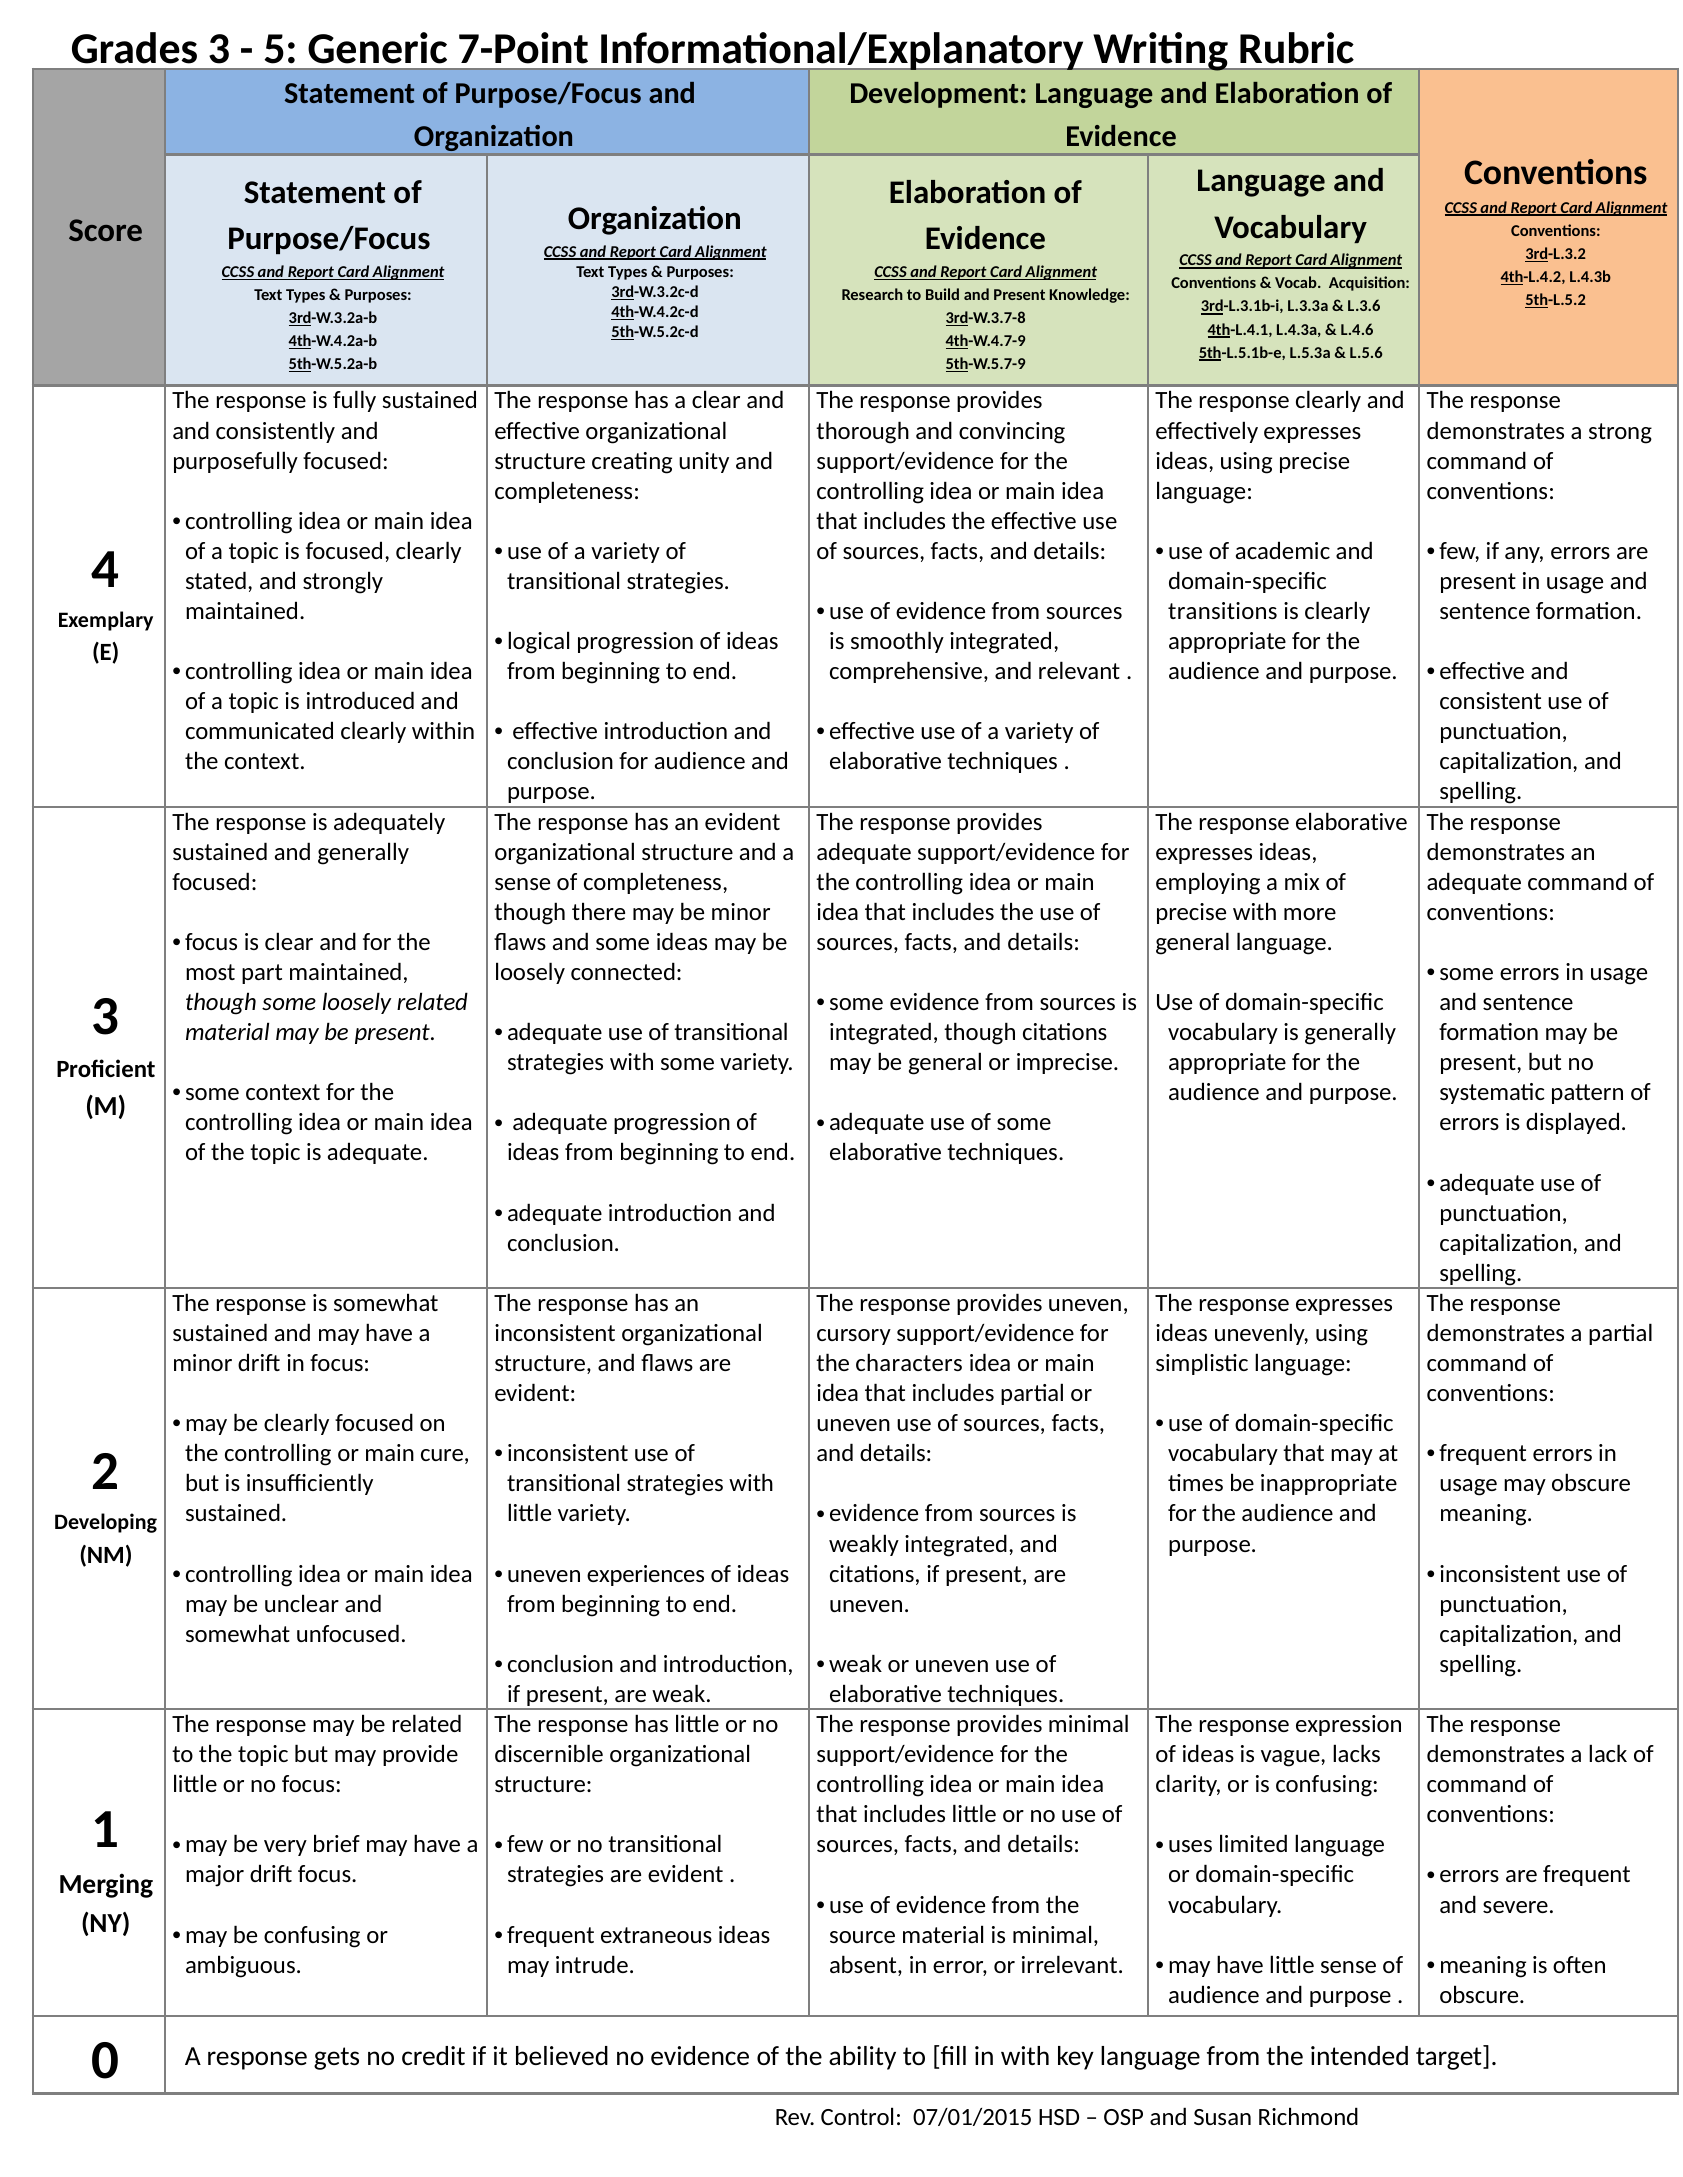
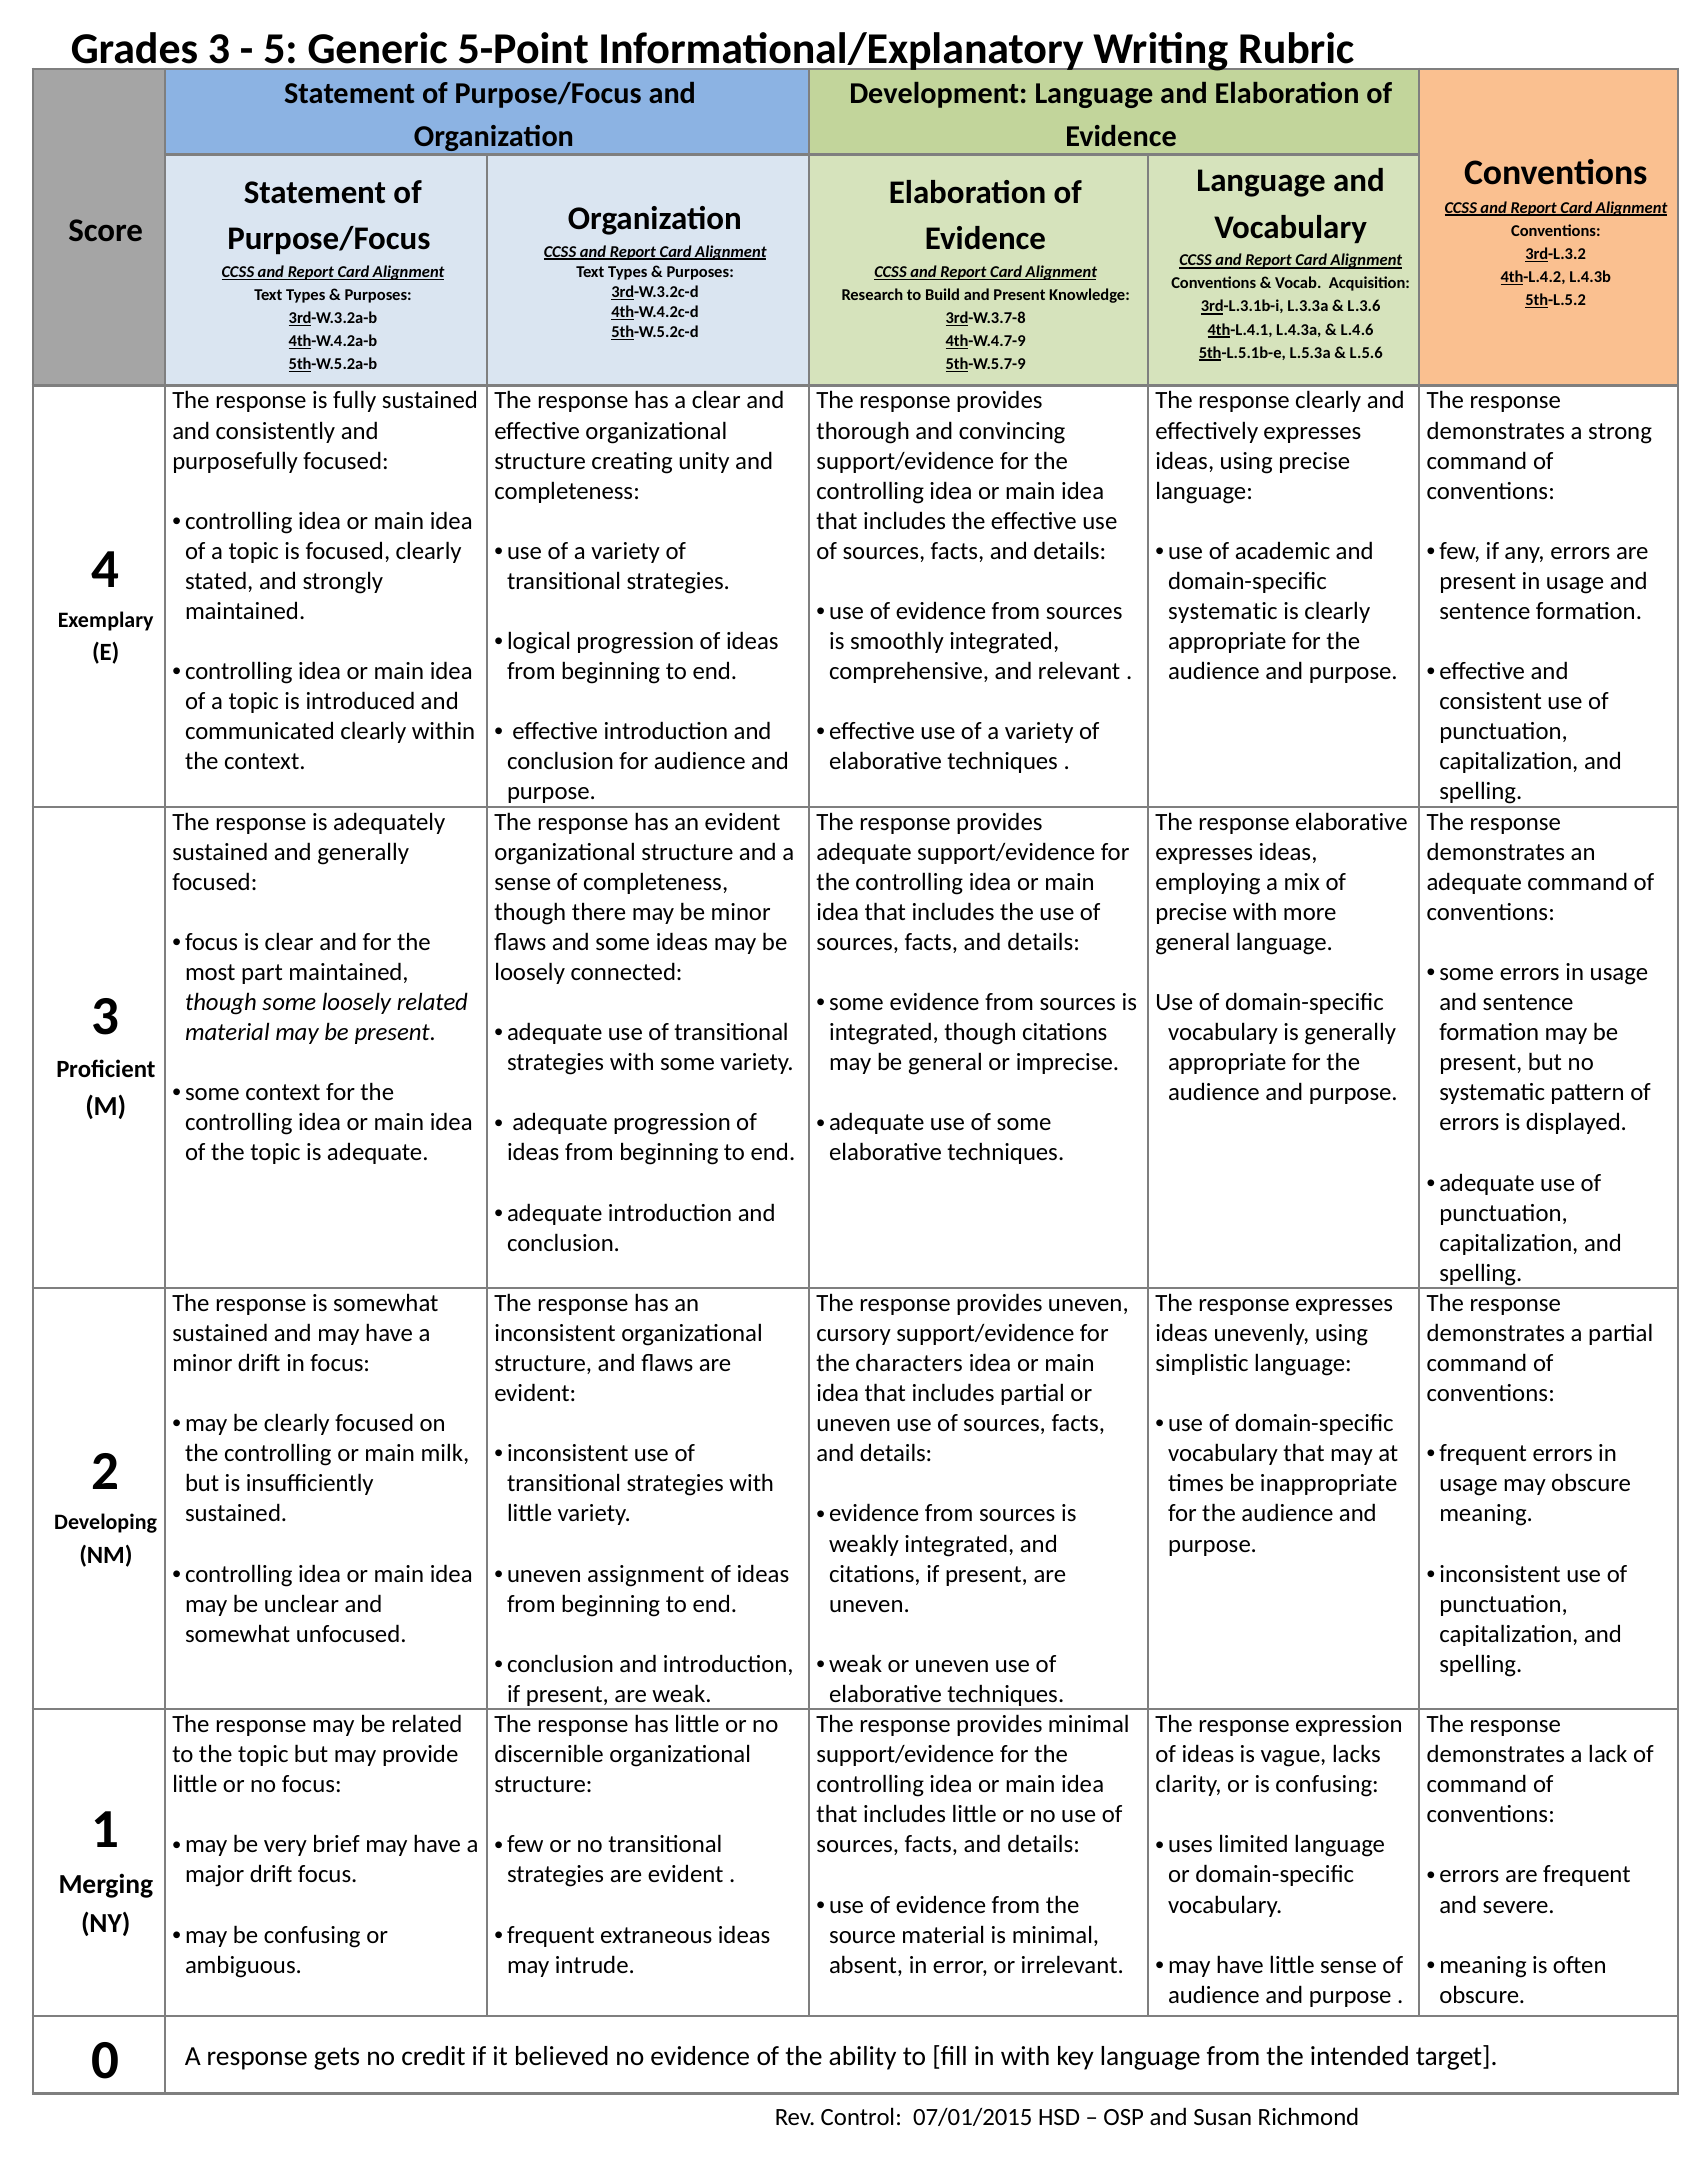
7-Point: 7-Point -> 5-Point (523, 49)
transitions: transitions -> systematic (1223, 612)
cure: cure -> milk (445, 1454)
experiences: experiences -> assignment (646, 1575)
